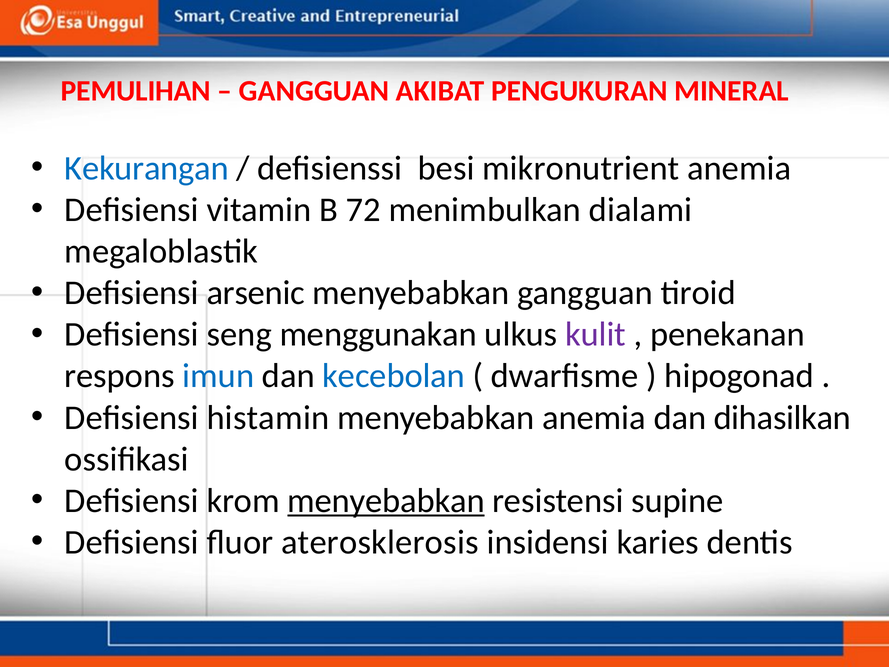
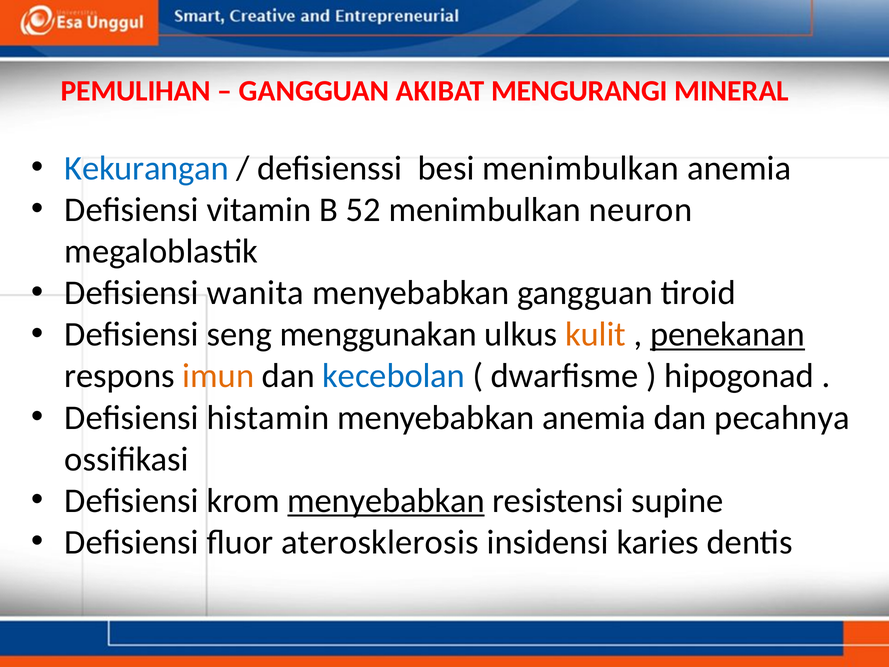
PENGUKURAN: PENGUKURAN -> MENGURANGI (579, 91)
besi mikronutrient: mikronutrient -> menimbulkan (581, 168)
72: 72 -> 52 (363, 210)
dialami: dialami -> neuron (640, 210)
arsenic: arsenic -> wanita (255, 293)
kulit colour: purple -> orange (596, 334)
penekanan underline: none -> present (728, 334)
imun colour: blue -> orange (218, 376)
dihasilkan: dihasilkan -> pecahnya (782, 417)
